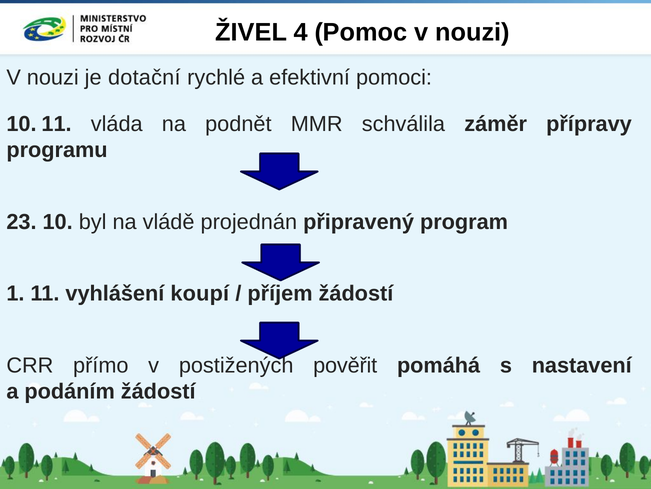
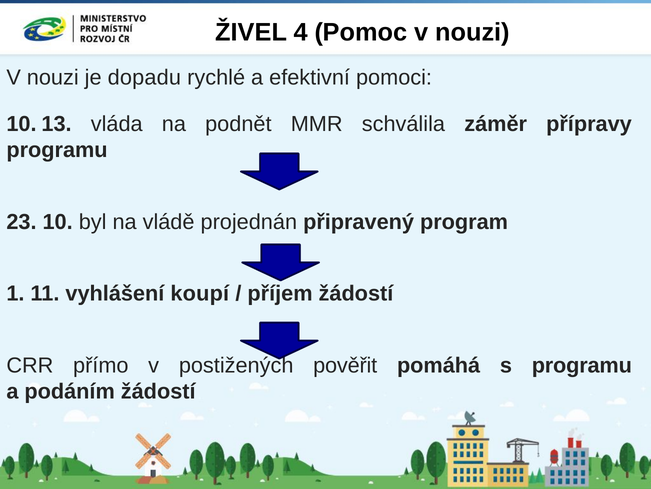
dotační: dotační -> dopadu (144, 77)
10 11: 11 -> 13 (57, 124)
s nastavení: nastavení -> programu (582, 365)
